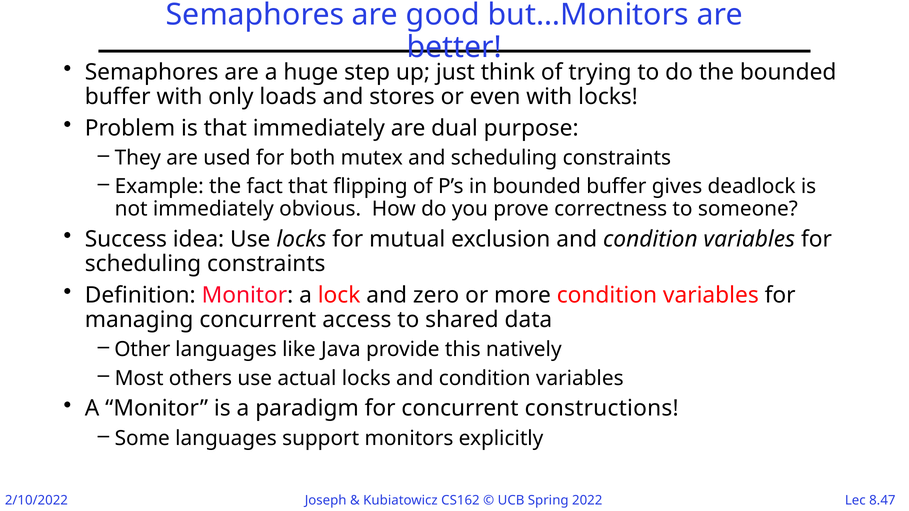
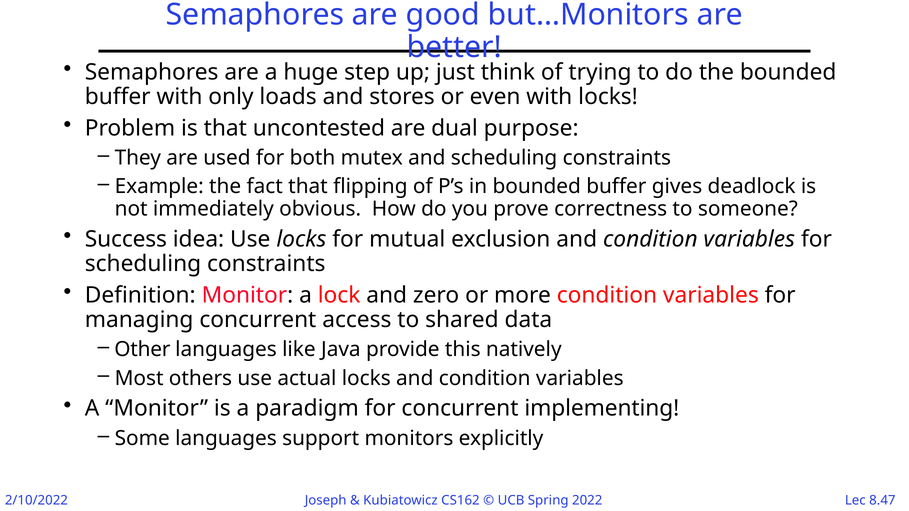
that immediately: immediately -> uncontested (319, 128)
constructions: constructions -> implementing (602, 409)
